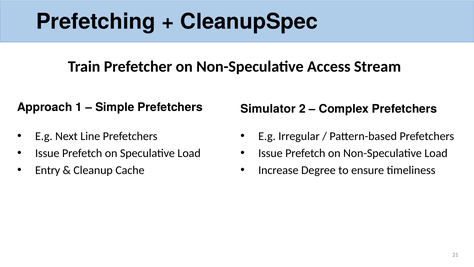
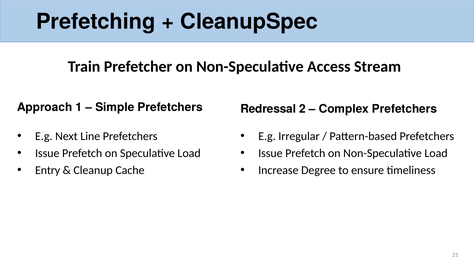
Simulator: Simulator -> Redressal (268, 109)
